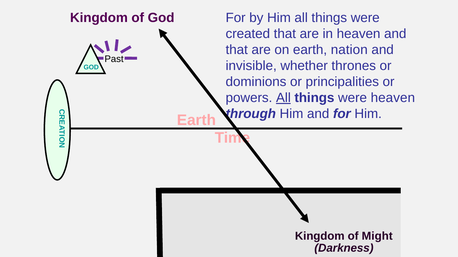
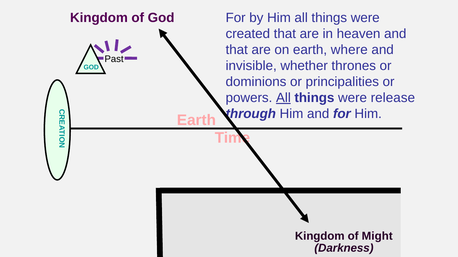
nation: nation -> where (349, 50)
were heaven: heaven -> release (393, 98)
